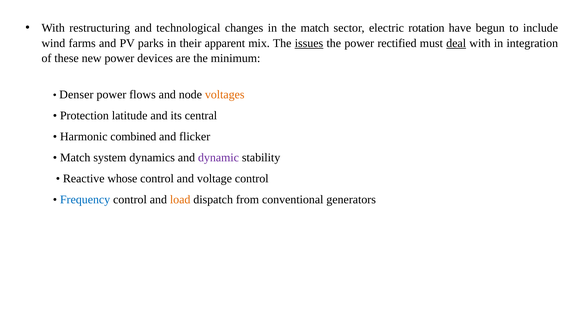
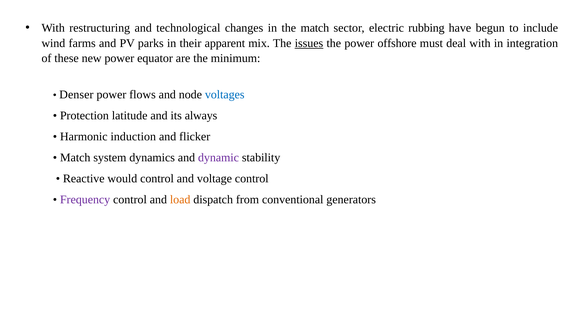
rotation: rotation -> rubbing (426, 28)
rectified: rectified -> offshore (397, 43)
deal underline: present -> none (456, 43)
devices: devices -> equator (155, 59)
voltages colour: orange -> blue (225, 95)
central: central -> always (201, 116)
combined: combined -> induction (133, 137)
whose: whose -> would (122, 179)
Frequency colour: blue -> purple (85, 200)
